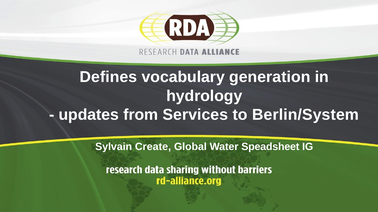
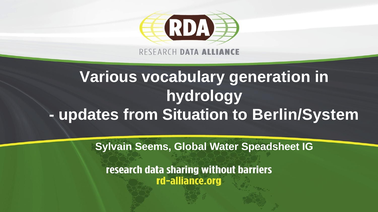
Defines: Defines -> Various (108, 77)
Services: Services -> Situation (195, 115)
Create: Create -> Seems (153, 147)
